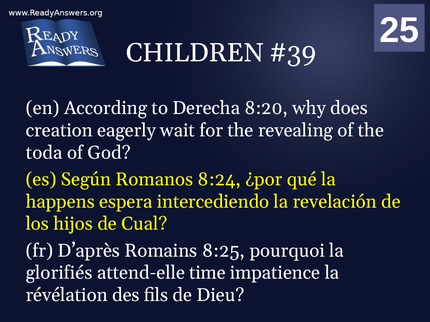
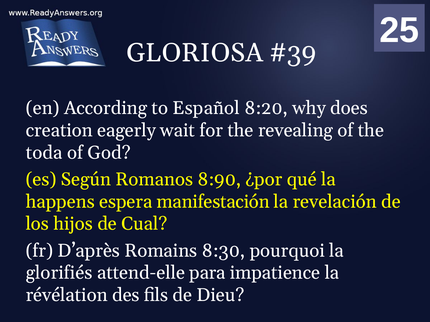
CHILDREN: CHILDREN -> GLORIOSA (195, 53)
Derecha: Derecha -> Español (206, 108)
8:24: 8:24 -> 8:90 (219, 180)
intercediendo: intercediendo -> manifestación (213, 202)
8:25: 8:25 -> 8:30 (223, 251)
time: time -> para (207, 273)
